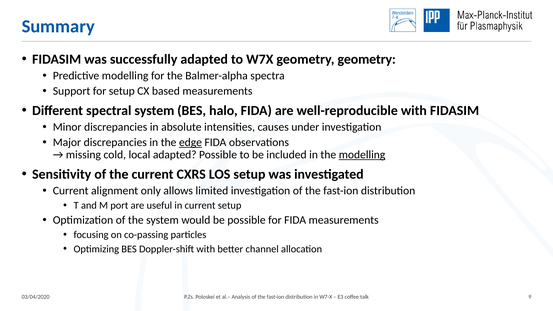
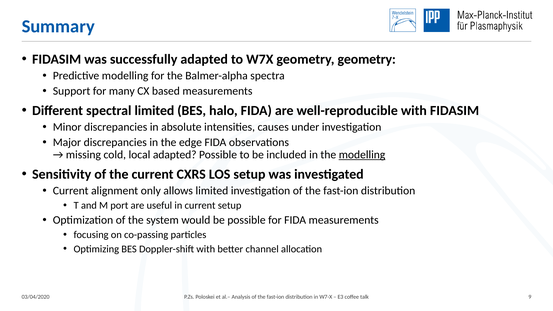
for setup: setup -> many (122, 91)
spectral system: system -> limited (154, 111)
edge underline: present -> none (190, 142)
